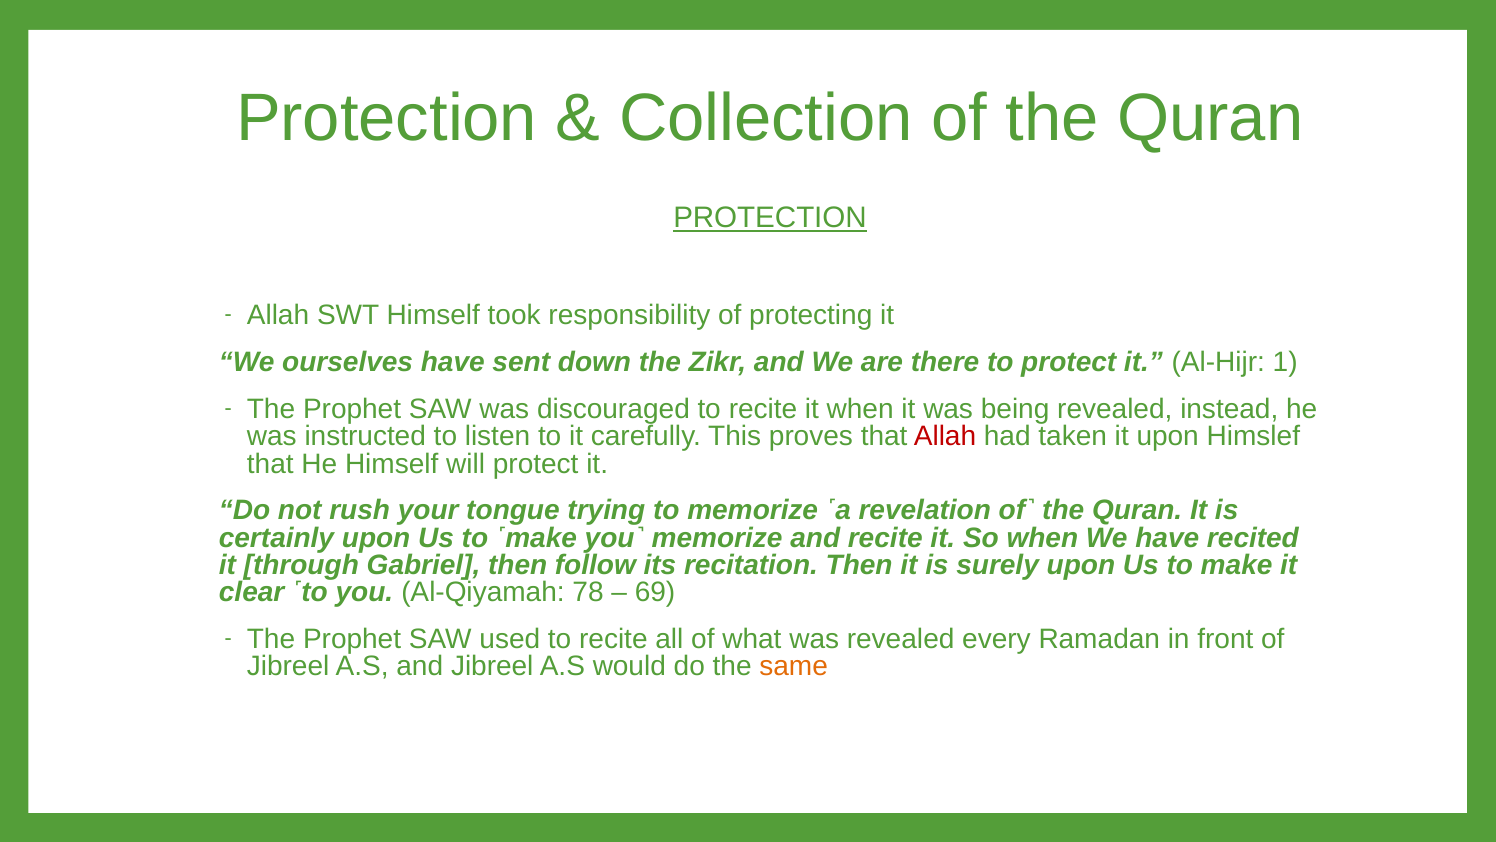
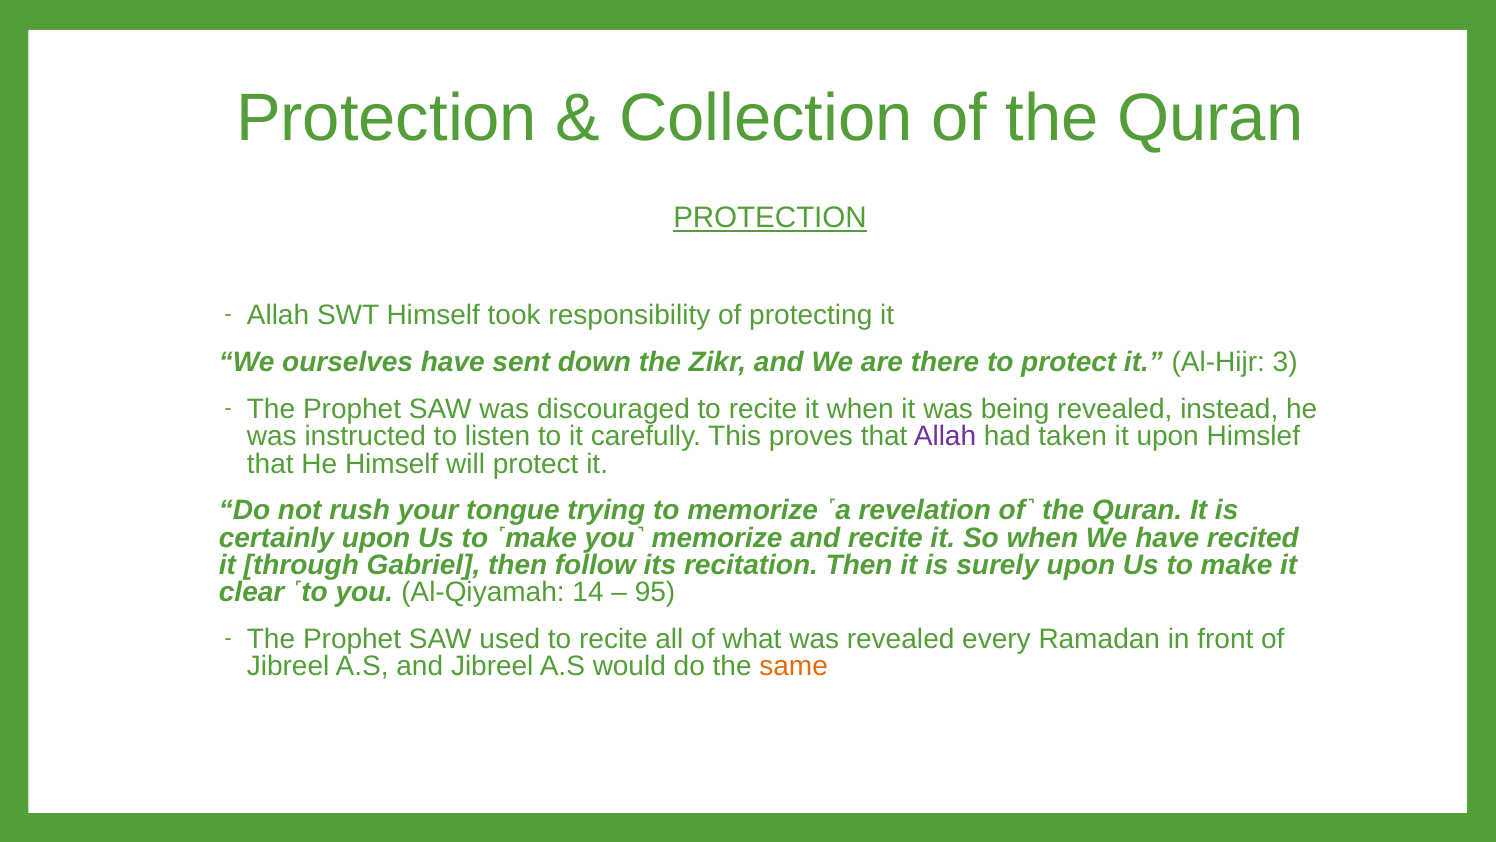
1: 1 -> 3 (1285, 362)
Allah colour: red -> purple (945, 436)
78: 78 -> 14 (588, 592)
69: 69 -> 95 (655, 592)
